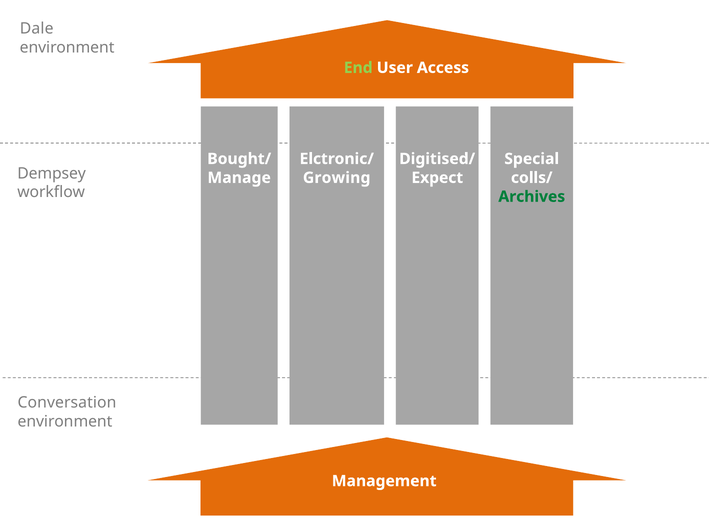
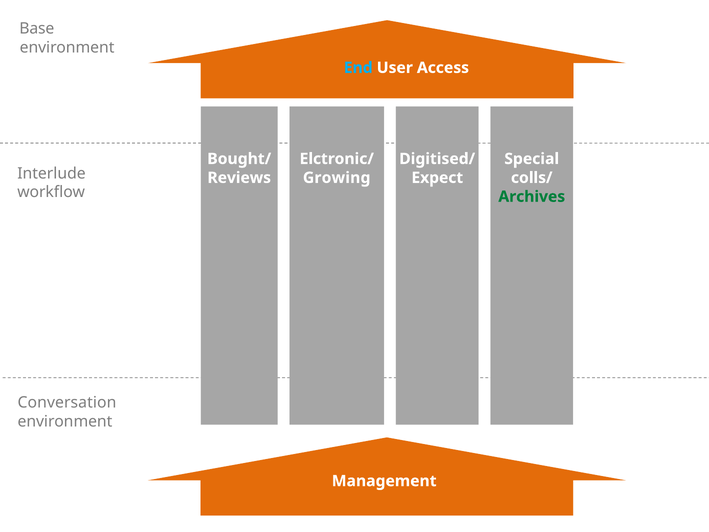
Dale: Dale -> Base (37, 29)
End colour: light green -> light blue (358, 68)
Dempsey: Dempsey -> Interlude (51, 173)
Manage: Manage -> Reviews (239, 178)
